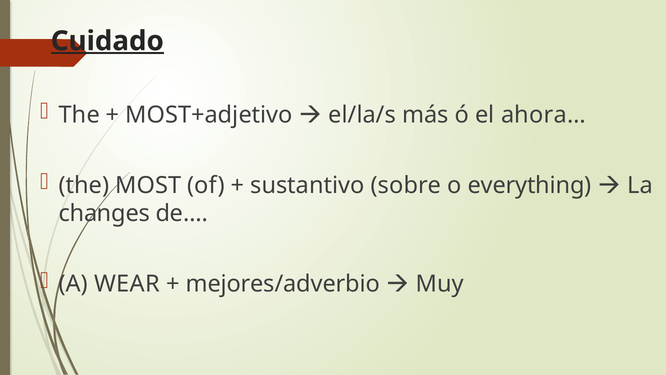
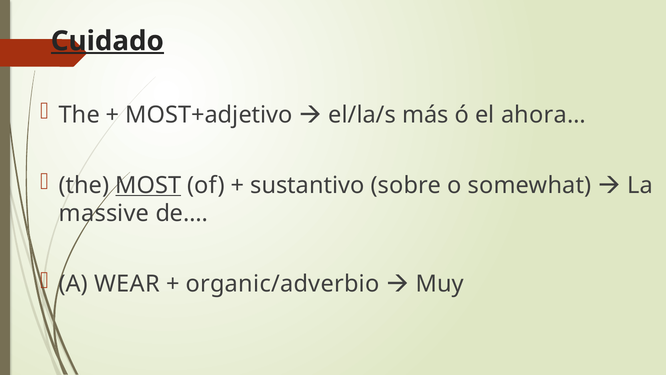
MOST underline: none -> present (148, 185)
everything: everything -> somewhat (529, 185)
changes: changes -> massive (104, 213)
mejores/adverbio: mejores/adverbio -> organic/adverbio (283, 284)
